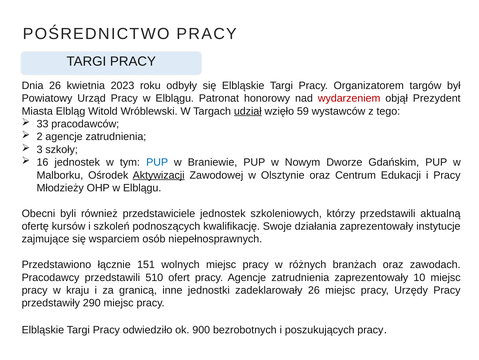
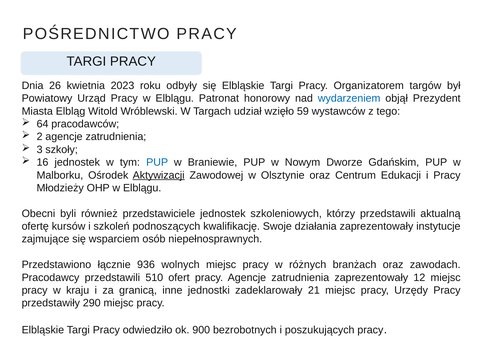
wydarzeniem colour: red -> blue (349, 98)
udział underline: present -> none (248, 111)
33: 33 -> 64 (43, 124)
151: 151 -> 936 (146, 264)
10: 10 -> 12 (419, 277)
zadeklarowały 26: 26 -> 21 (314, 290)
